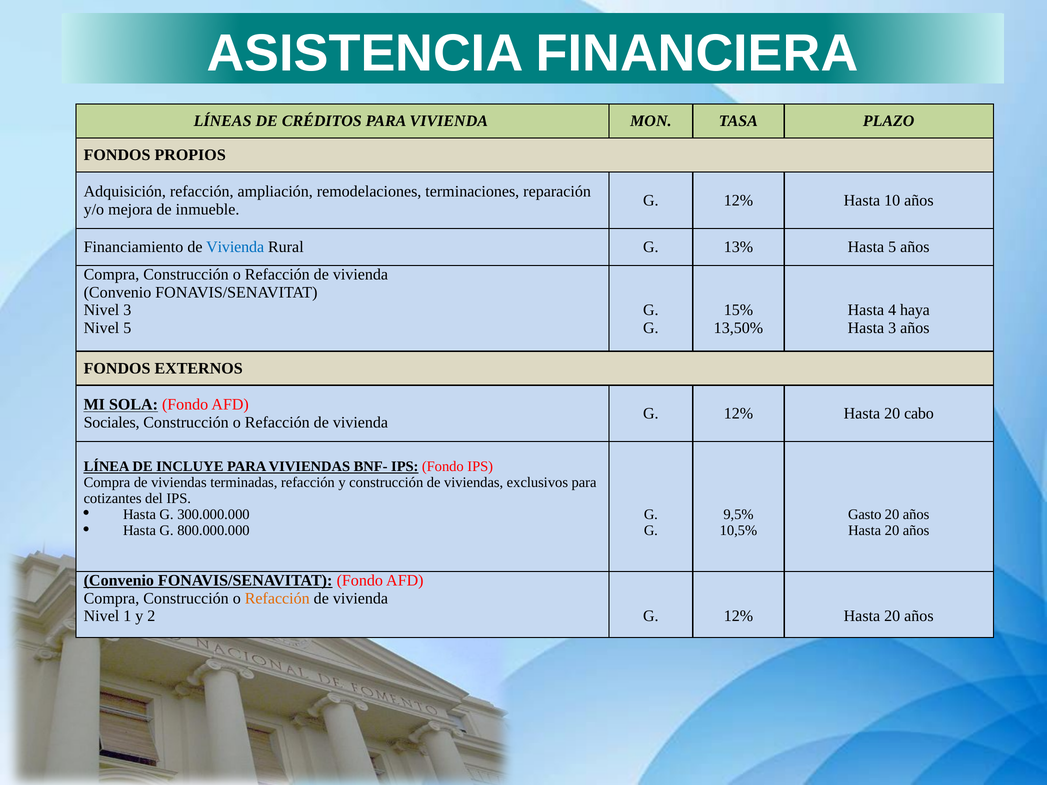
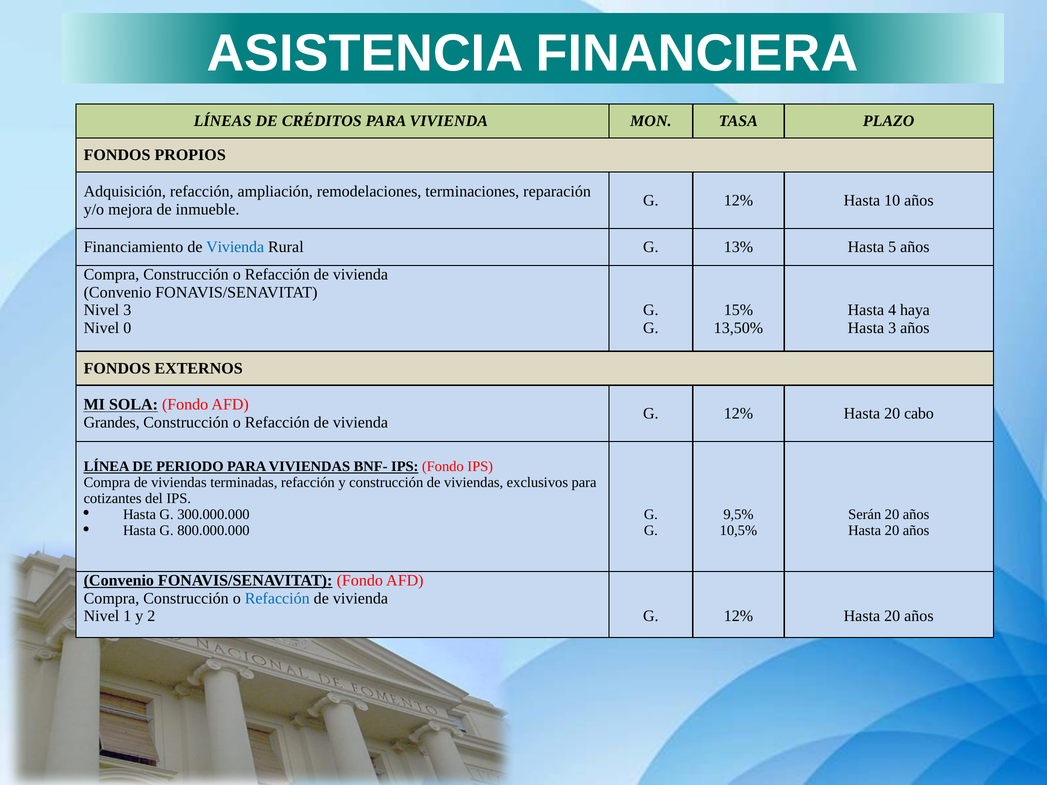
Nivel 5: 5 -> 0 (127, 328)
Sociales: Sociales -> Grandes (112, 423)
INCLUYE: INCLUYE -> PERIODO (190, 467)
Gasto: Gasto -> Serán (865, 515)
Refacción colour: orange -> blue (277, 598)
